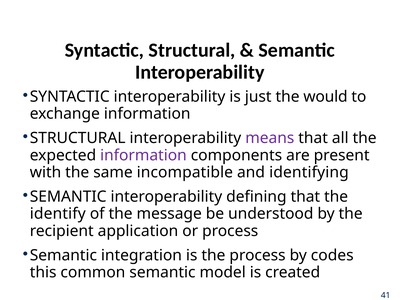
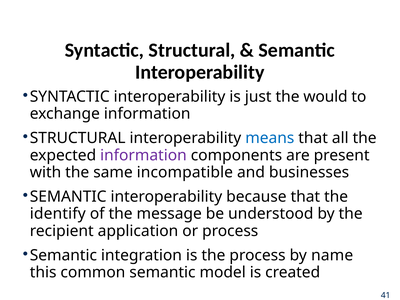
means colour: purple -> blue (270, 138)
identifying: identifying -> businesses (309, 172)
defining: defining -> because (256, 197)
codes: codes -> name (332, 255)
